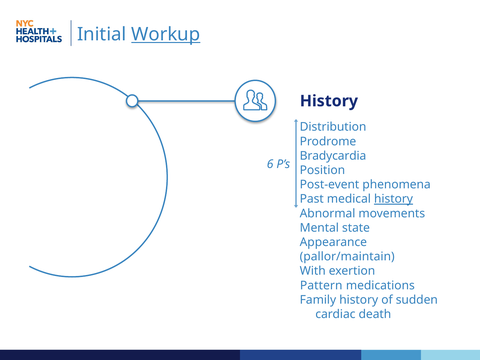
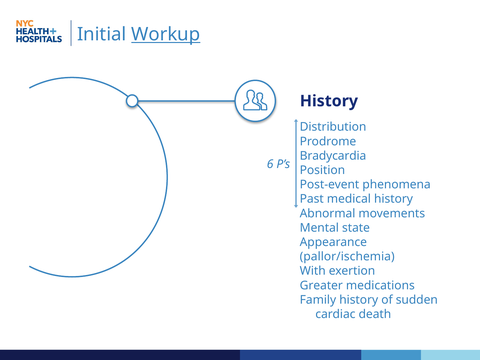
history underline: present -> none (393, 199)
pallor/maintain: pallor/maintain -> pallor/ischemia (347, 257)
Pattern: Pattern -> Greater (321, 285)
